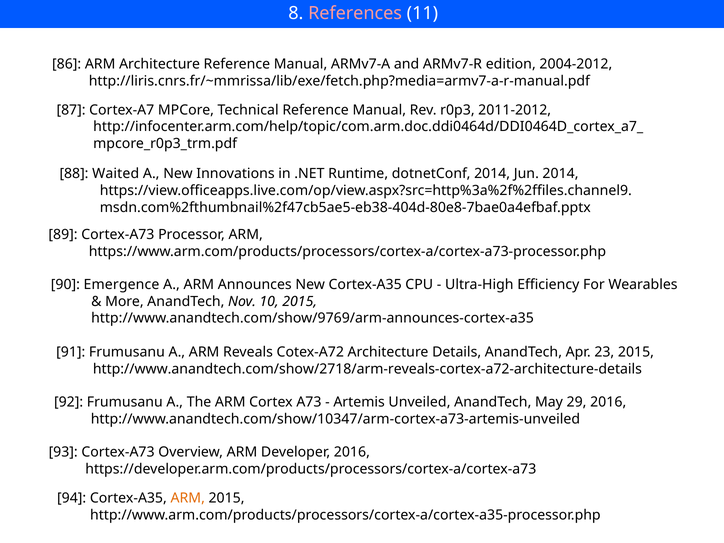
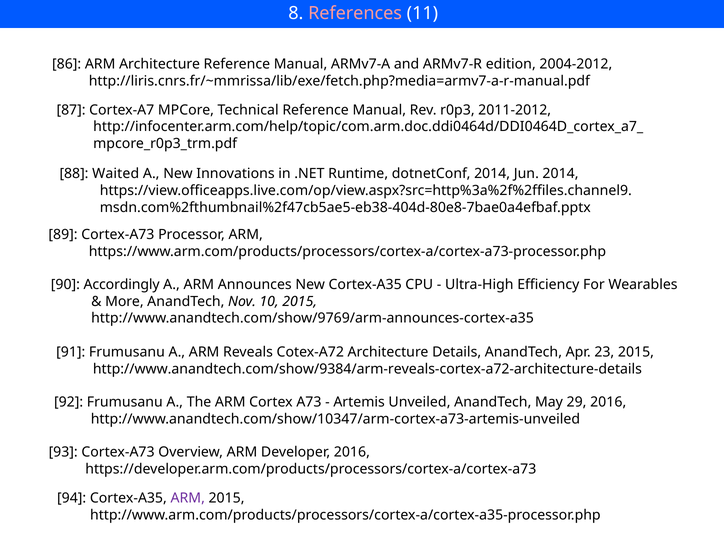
Emergence: Emergence -> Accordingly (122, 284)
http://www.anandtech.com/show/2718/arm-reveals-cortex-a72-architecture-details: http://www.anandtech.com/show/2718/arm-reveals-cortex-a72-architecture-details -> http://www.anandtech.com/show/9384/arm-reveals-cortex-a72-architecture-details (367, 369)
ARM colour: orange -> purple (188, 498)
